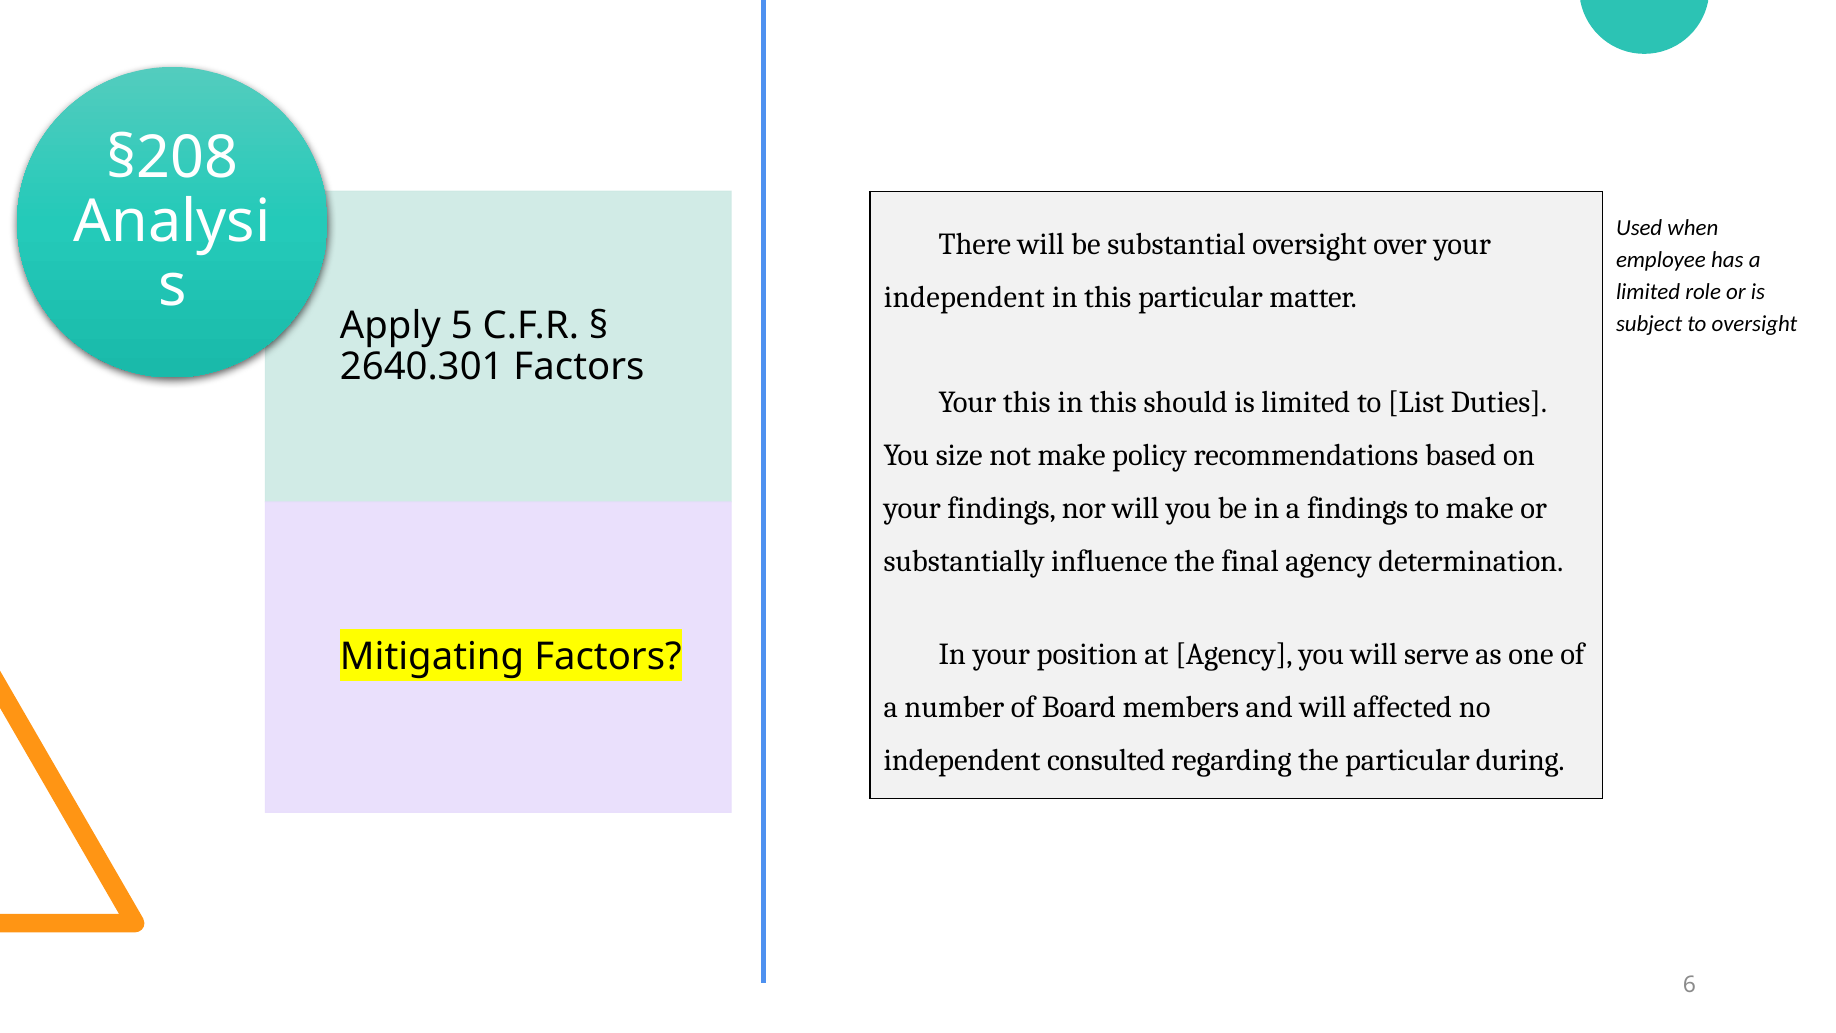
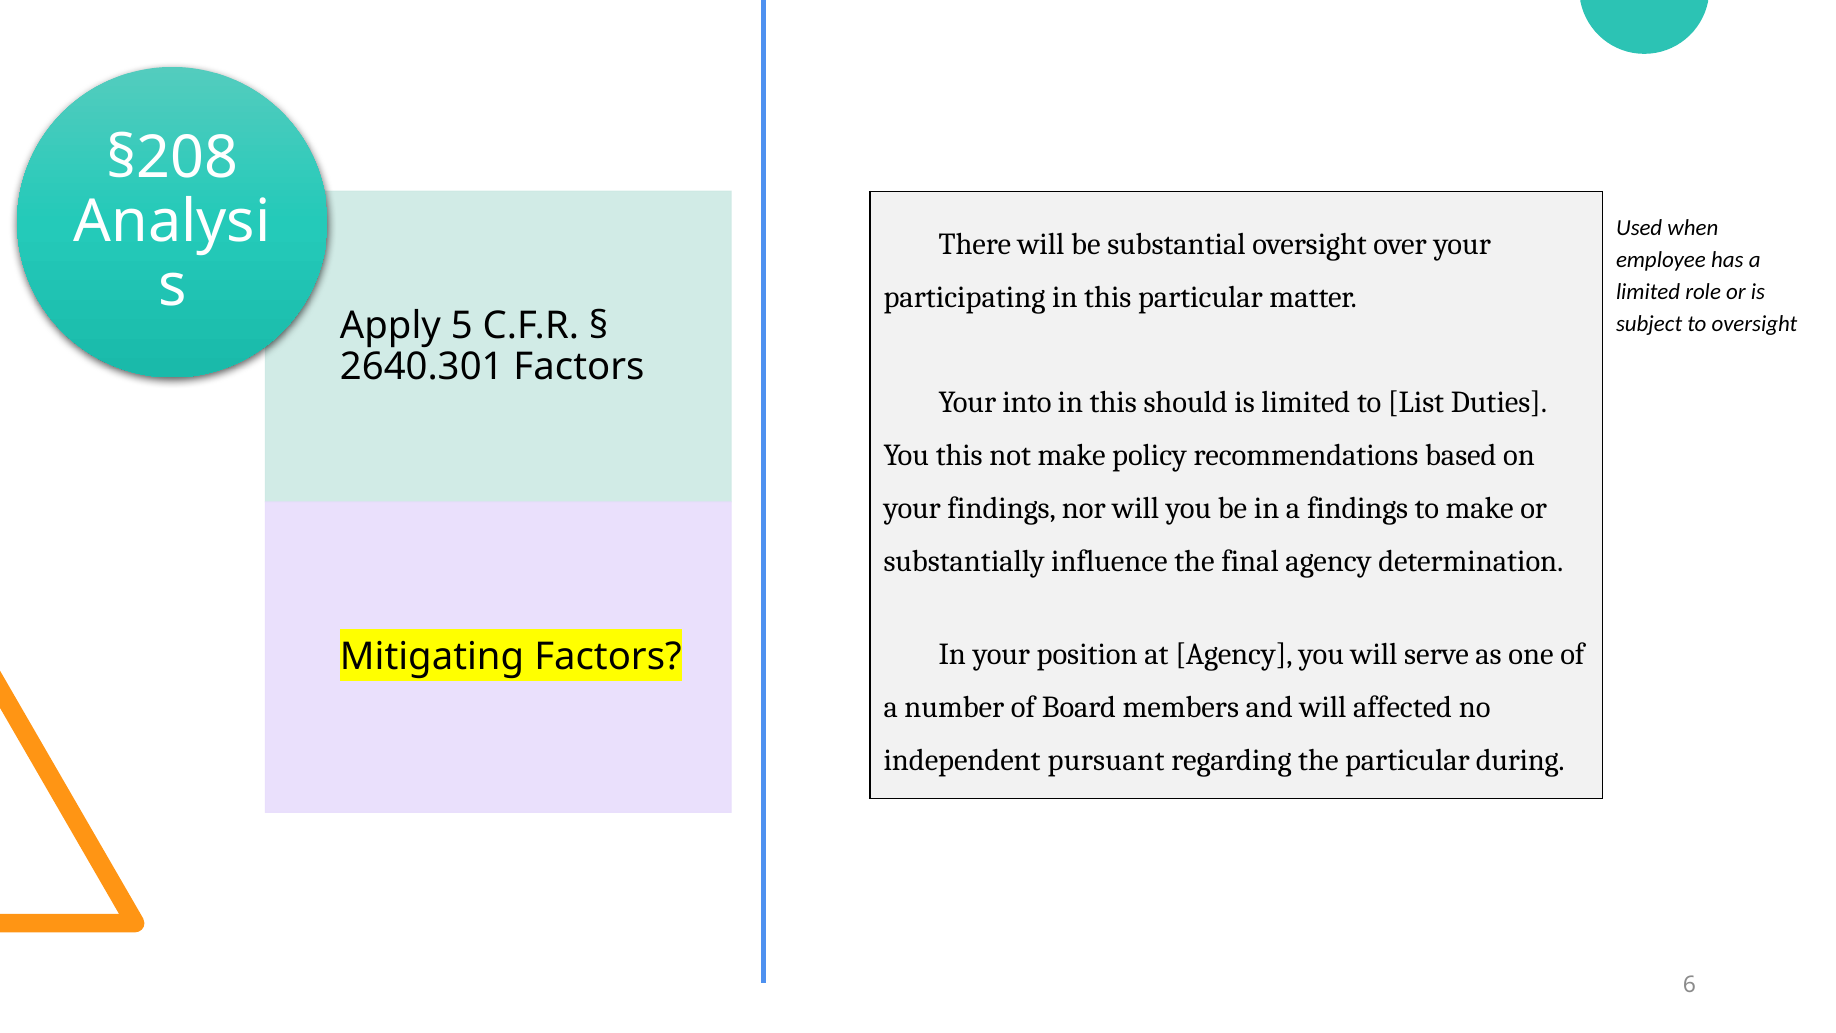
independent: independent -> participating (964, 297)
Your this: this -> into (1027, 403)
You size: size -> this (959, 455)
consulted: consulted -> pursuant (1106, 760)
